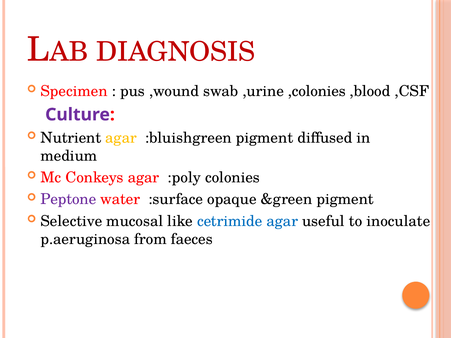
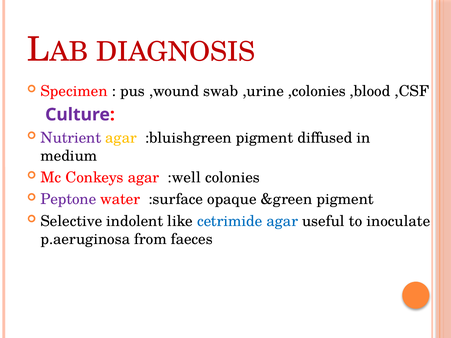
Nutrient colour: black -> purple (71, 138)
:poly: :poly -> :well (184, 178)
mucosal: mucosal -> indolent (135, 221)
